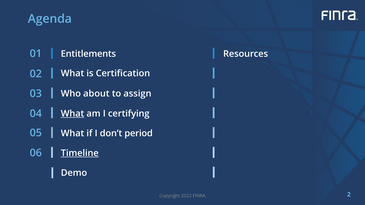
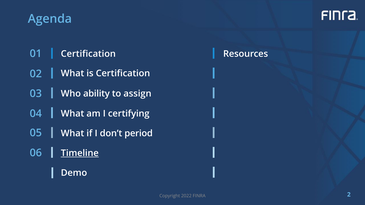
Entitlements: Entitlements -> Certification (88, 54)
about: about -> ability (96, 94)
What underline: present -> none (73, 114)
